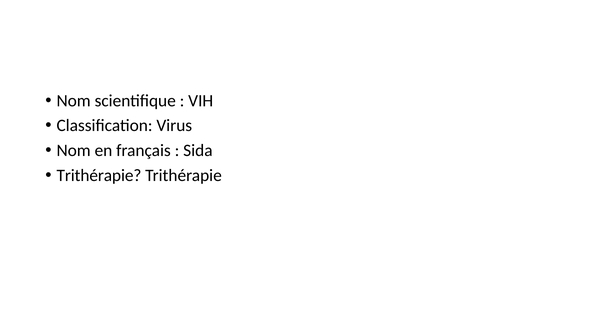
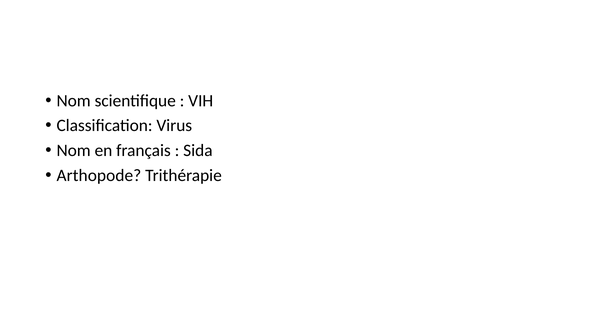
Trithérapie: Trithérapie -> Arthopode (99, 175)
